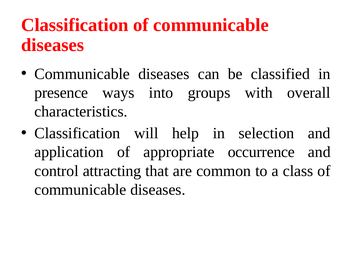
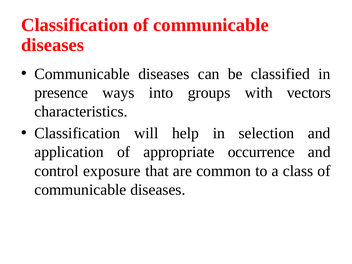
overall: overall -> vectors (309, 93)
attracting: attracting -> exposure (112, 171)
